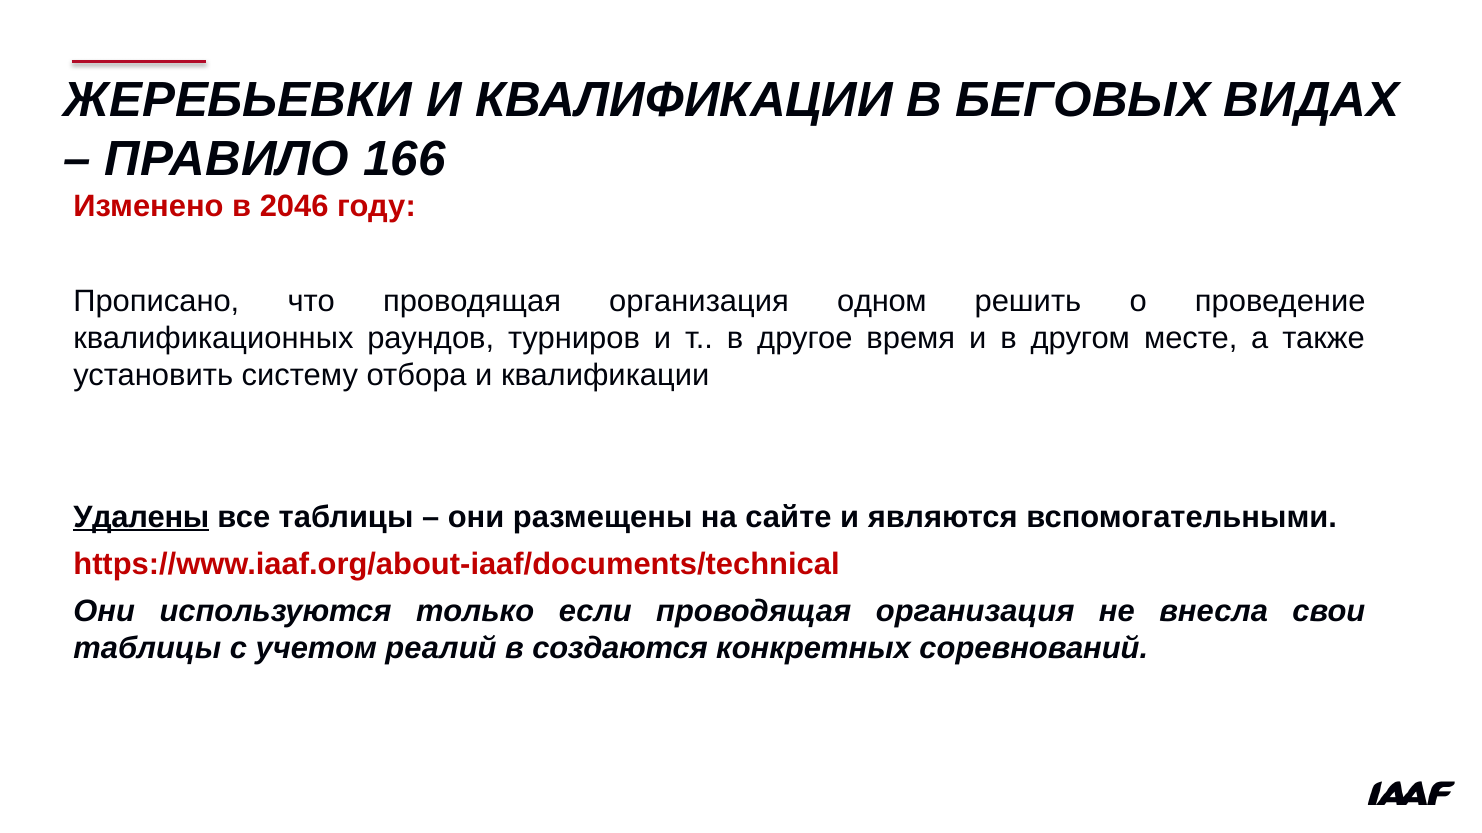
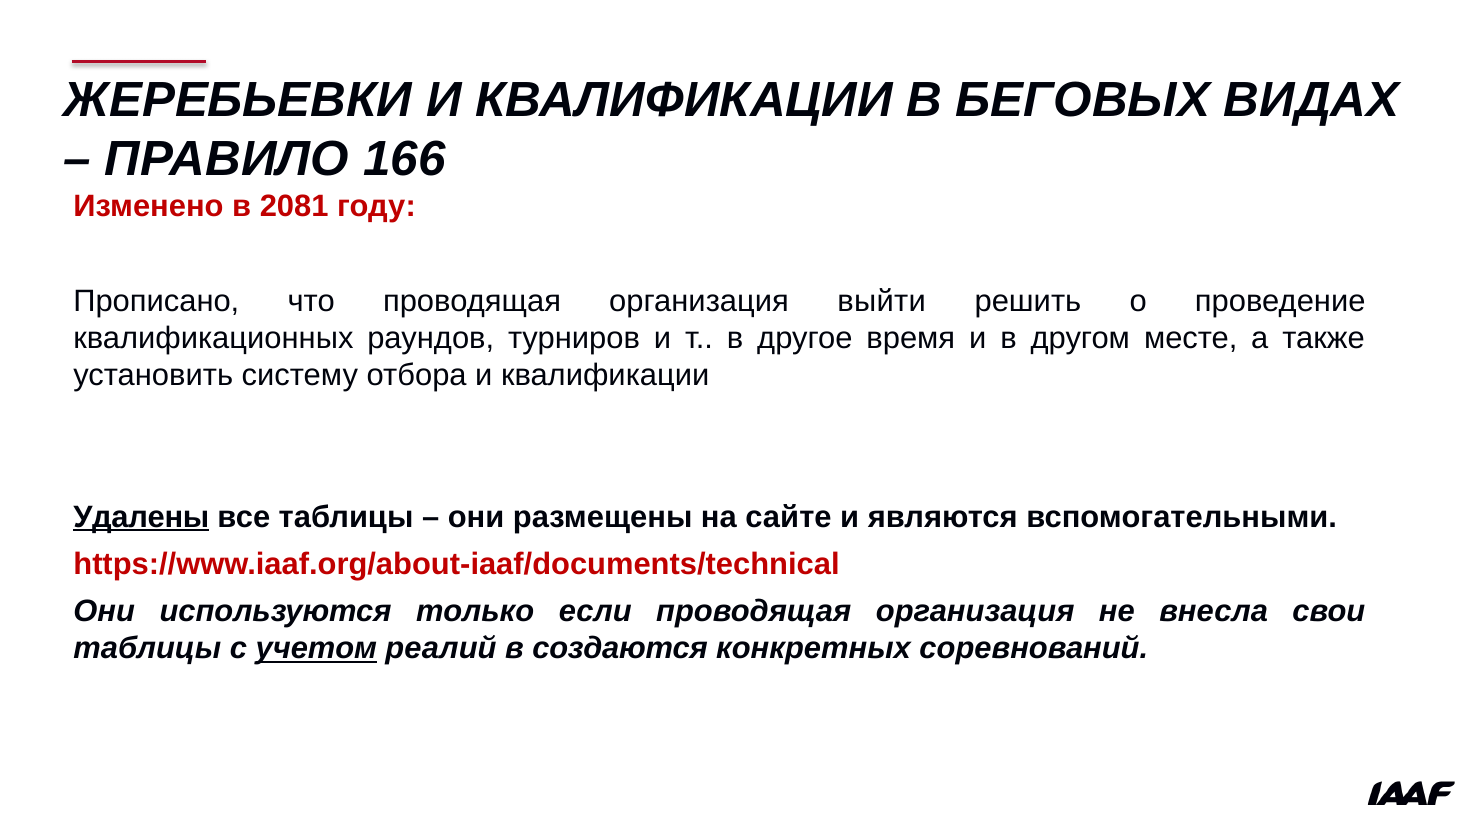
2046: 2046 -> 2081 (294, 206)
одном: одном -> выйти (882, 301)
учетом underline: none -> present (316, 649)
